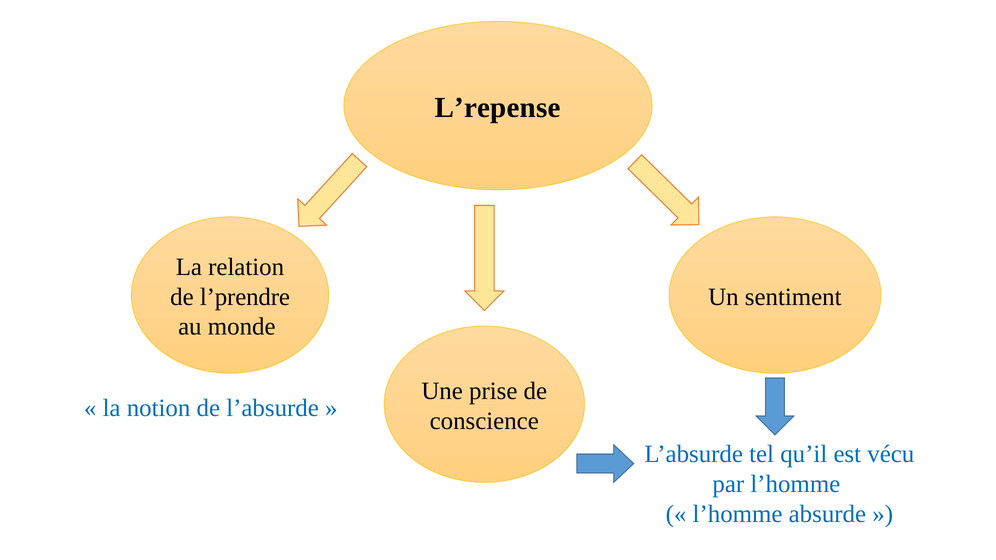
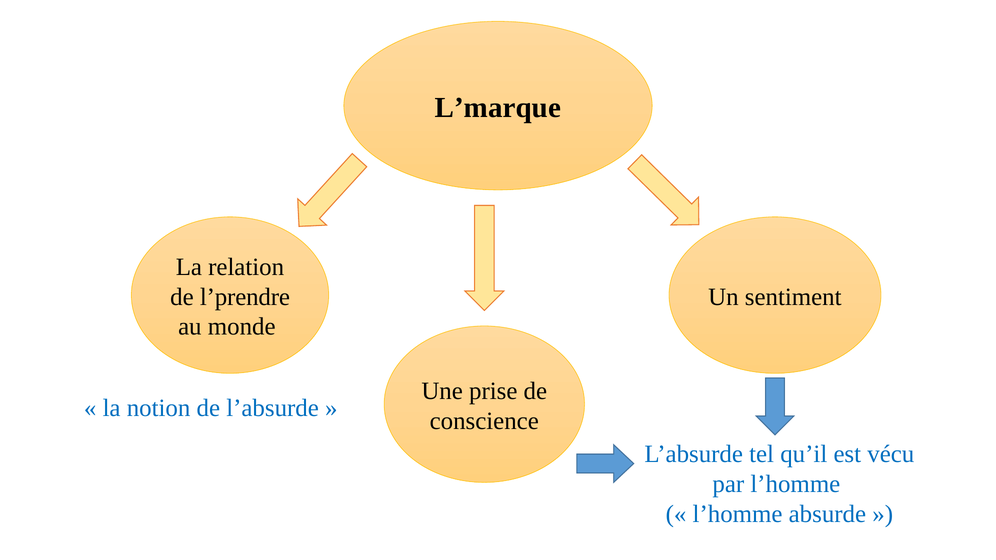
L’repense: L’repense -> L’marque (498, 108)
